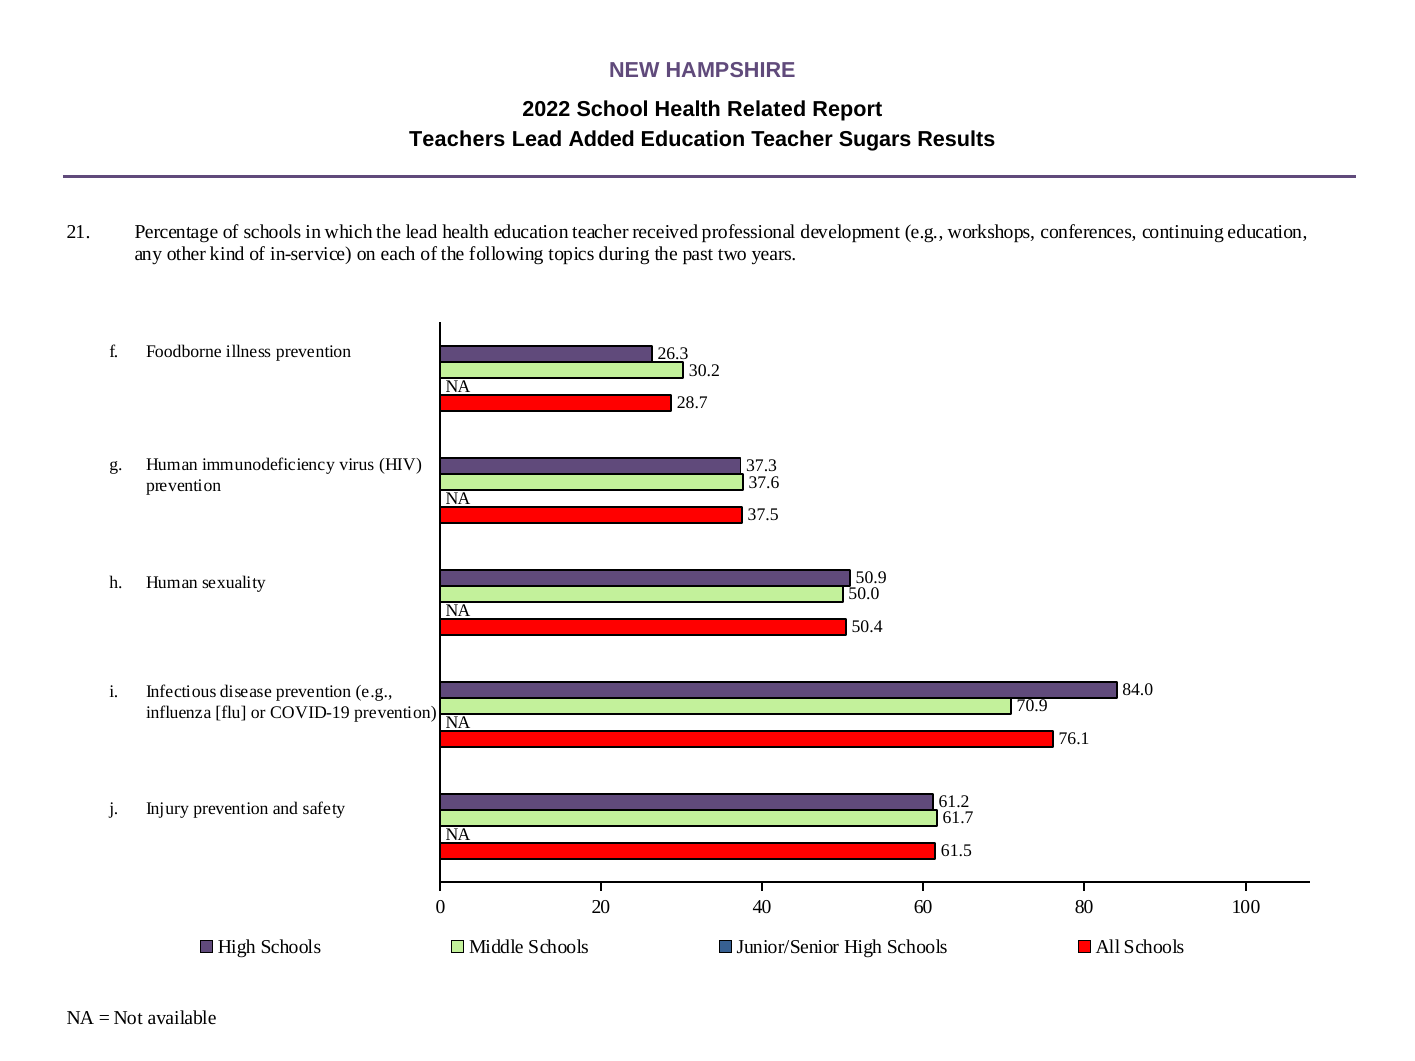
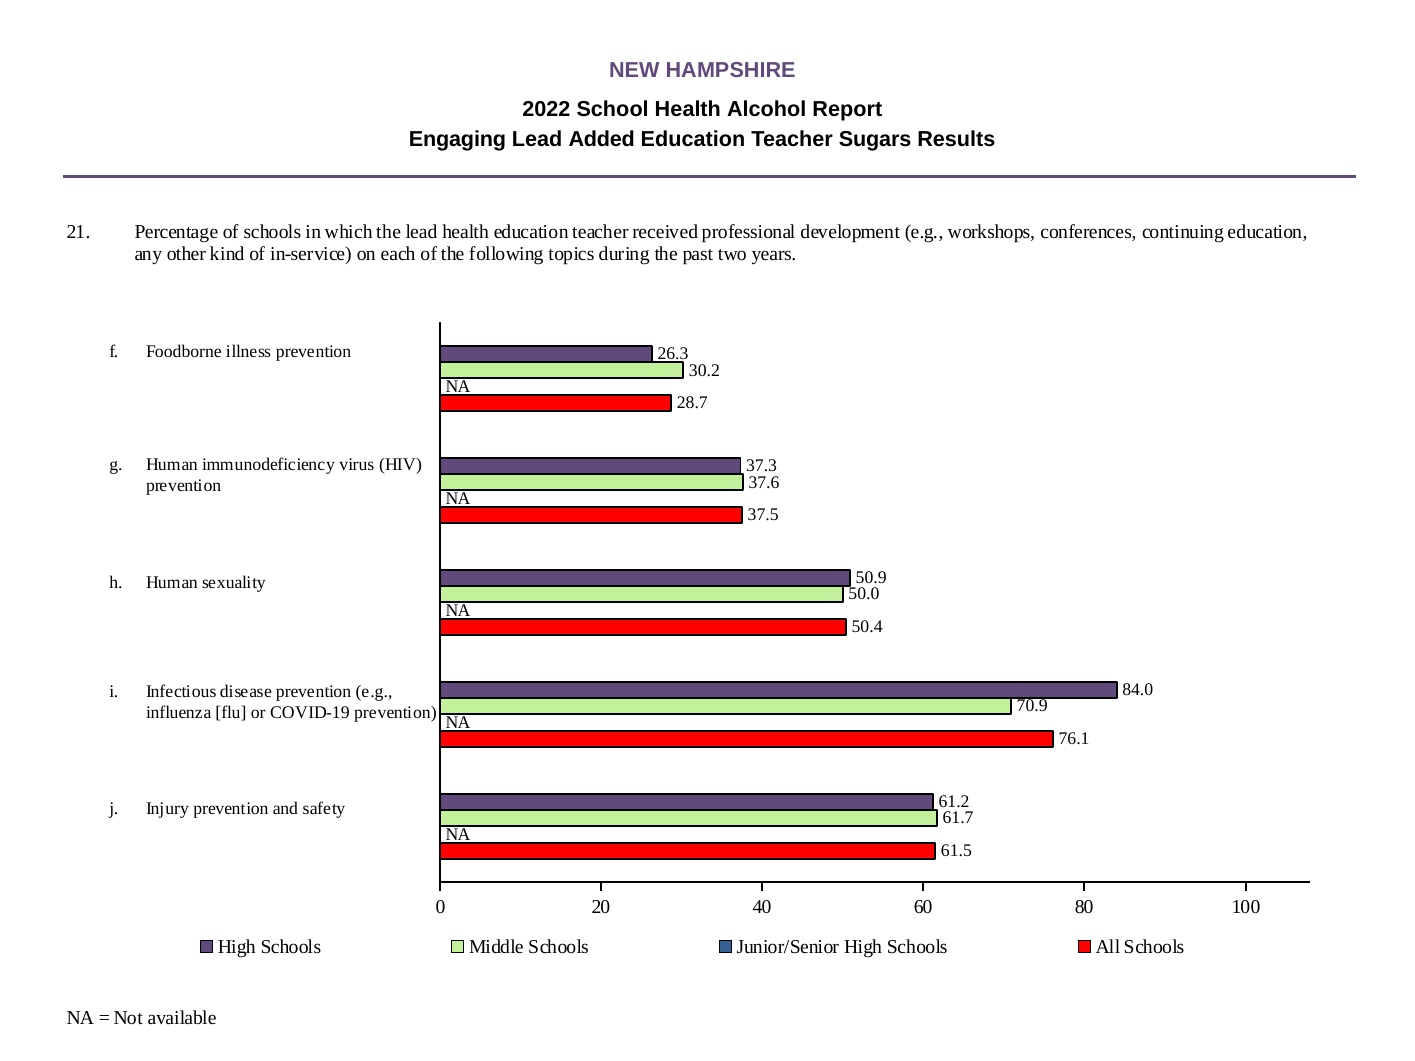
Related: Related -> Alcohol (767, 110)
Teachers: Teachers -> Engaging (457, 139)
